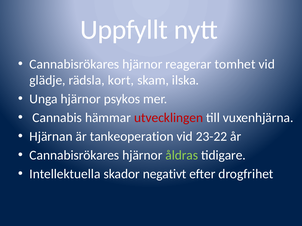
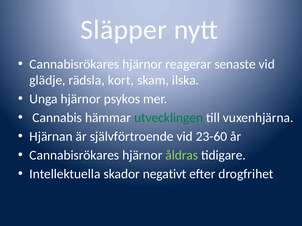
Uppfyllt: Uppfyllt -> Släpper (124, 30)
tomhet: tomhet -> senaste (235, 64)
utvecklingen colour: red -> green (169, 118)
tankeoperation: tankeoperation -> självförtroende (132, 137)
23-22: 23-22 -> 23-60 (211, 137)
